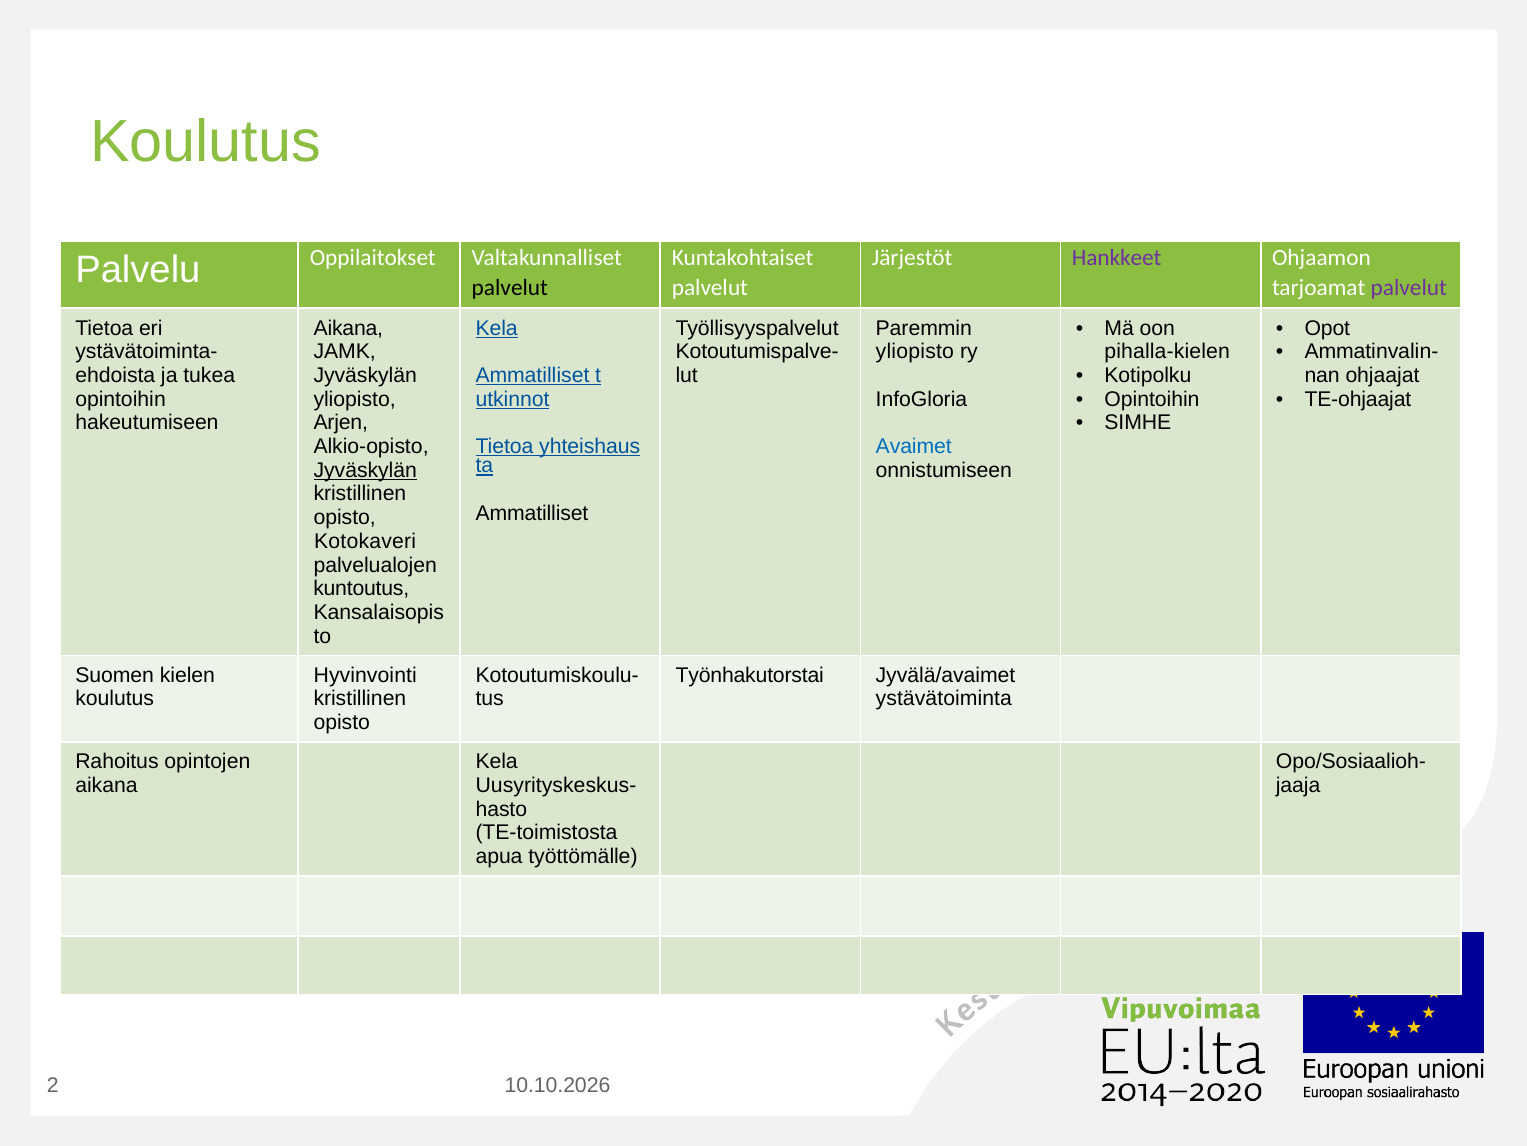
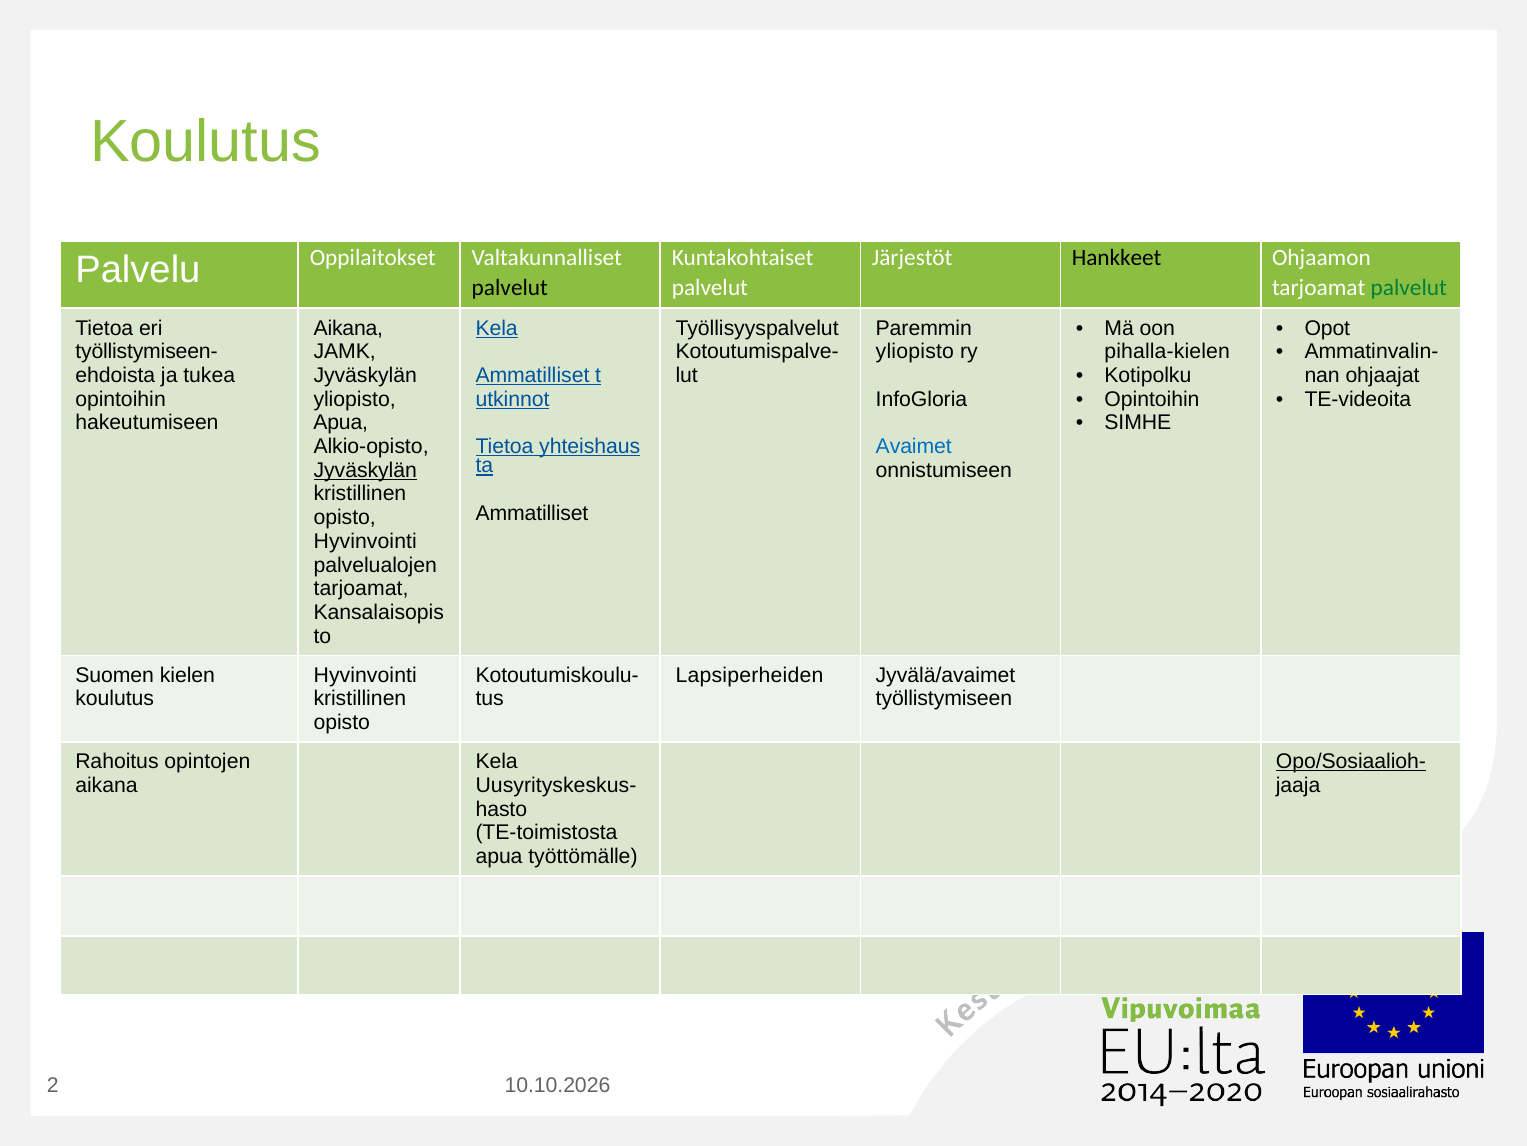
Hankkeet colour: purple -> black (1117, 257)
palvelut colour: purple -> green (1409, 288)
ystävätoiminta-: ystävätoiminta- -> työllistymiseen- (146, 351)
TE-ohjaajat: TE-ohjaajat -> TE-videoita (1358, 399)
Arjen: Arjen -> Apua (341, 423)
Kotokaveri: Kotokaveri -> Hyvinvointi (365, 541)
kuntoutus: kuntoutus -> tarjoamat (361, 588)
Työnhakutorstai: Työnhakutorstai -> Lapsiperheiden (750, 675)
ystävätoiminta: ystävätoiminta -> työllistymiseen (944, 698)
Opo/Sosiaalioh- underline: none -> present (1351, 761)
